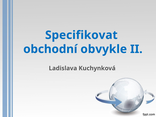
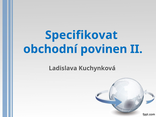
obvykle: obvykle -> povinen (104, 49)
